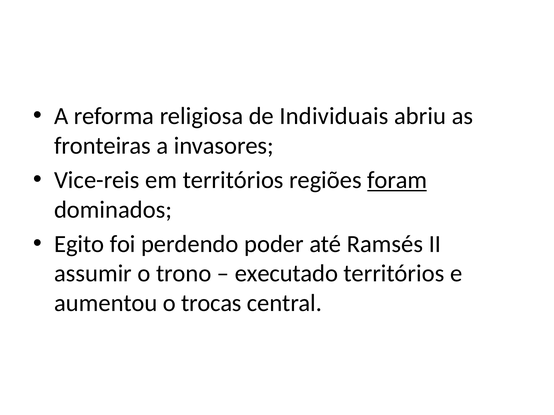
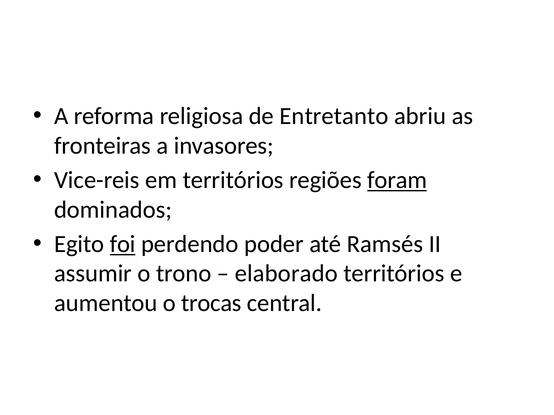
Individuais: Individuais -> Entretanto (334, 116)
foi underline: none -> present (123, 244)
executado: executado -> elaborado (286, 274)
